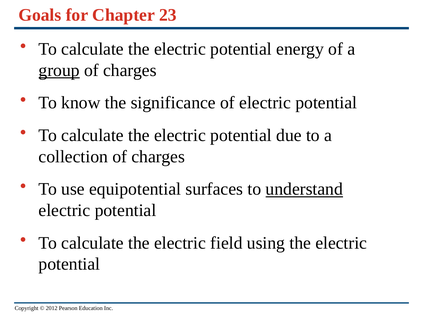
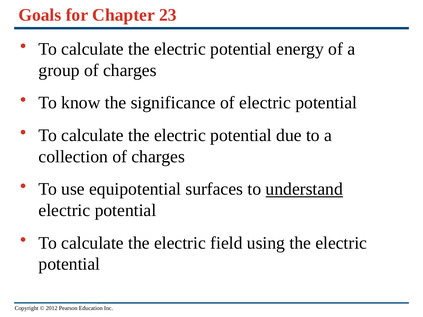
group underline: present -> none (59, 70)
